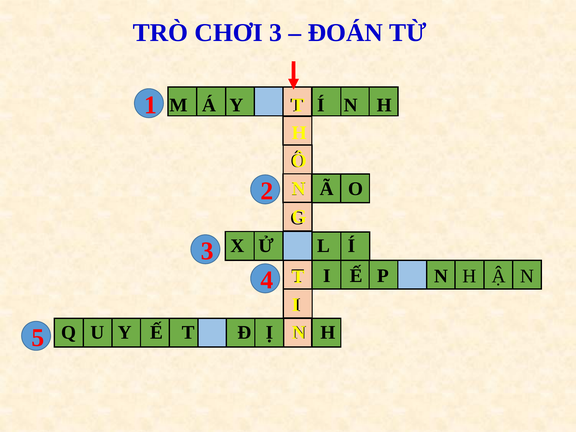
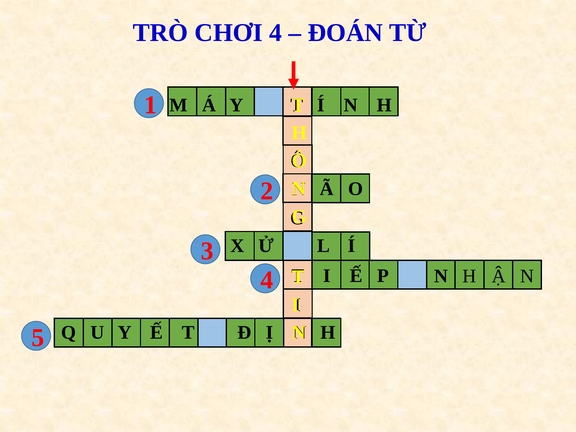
CHƠI 3: 3 -> 4 (276, 33)
